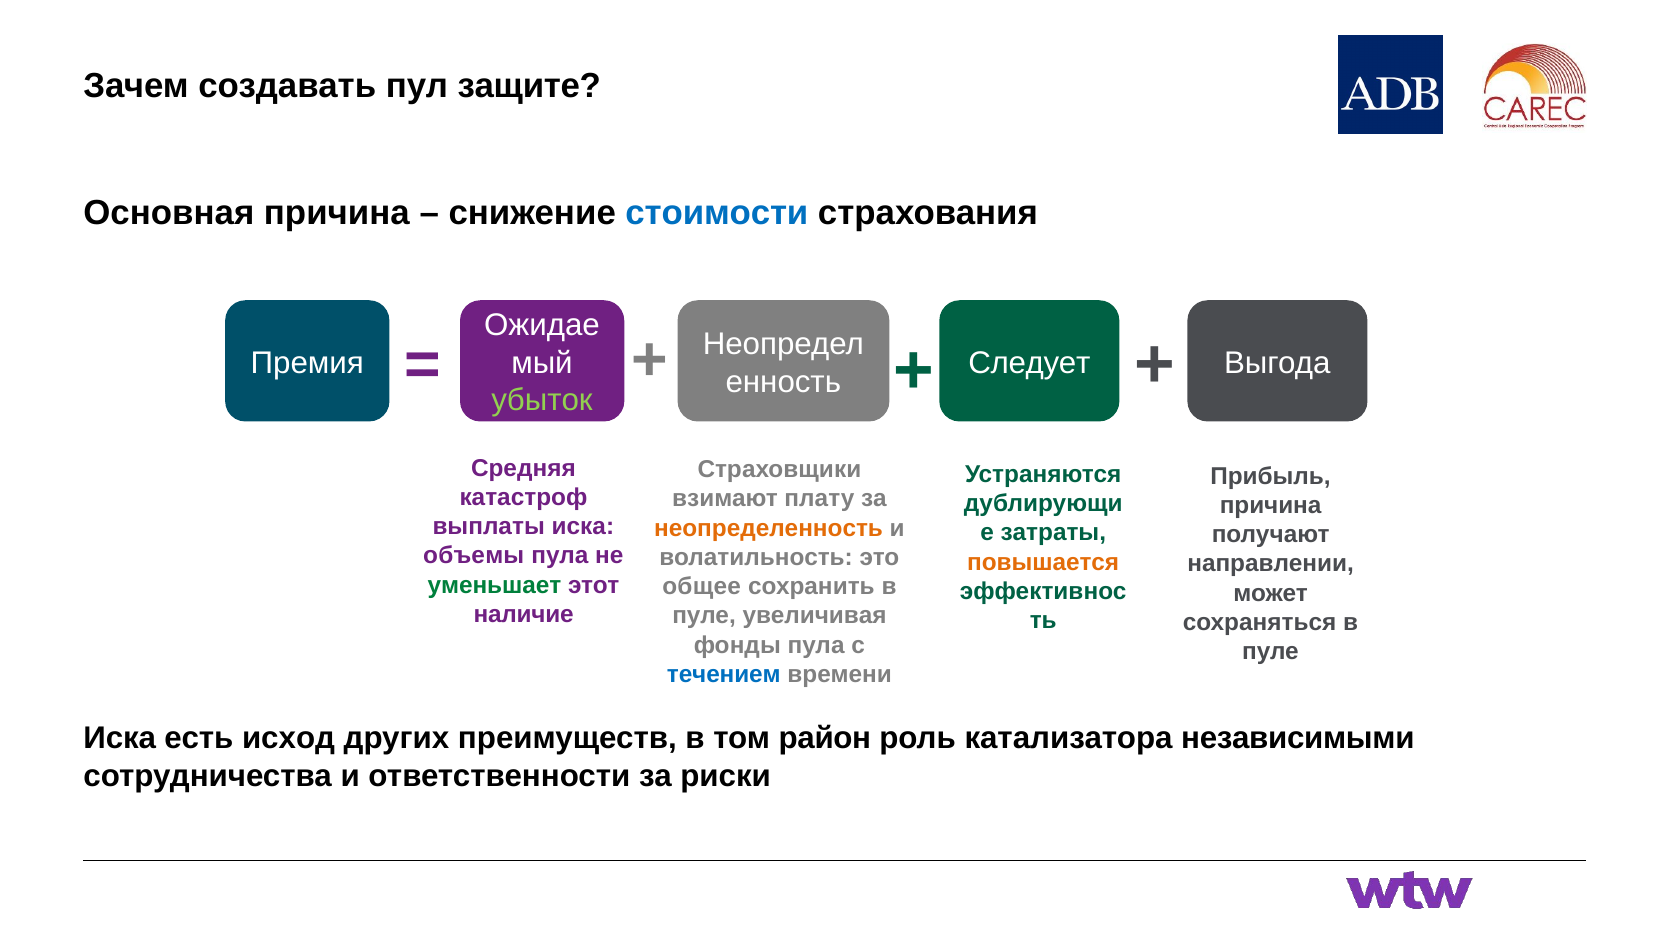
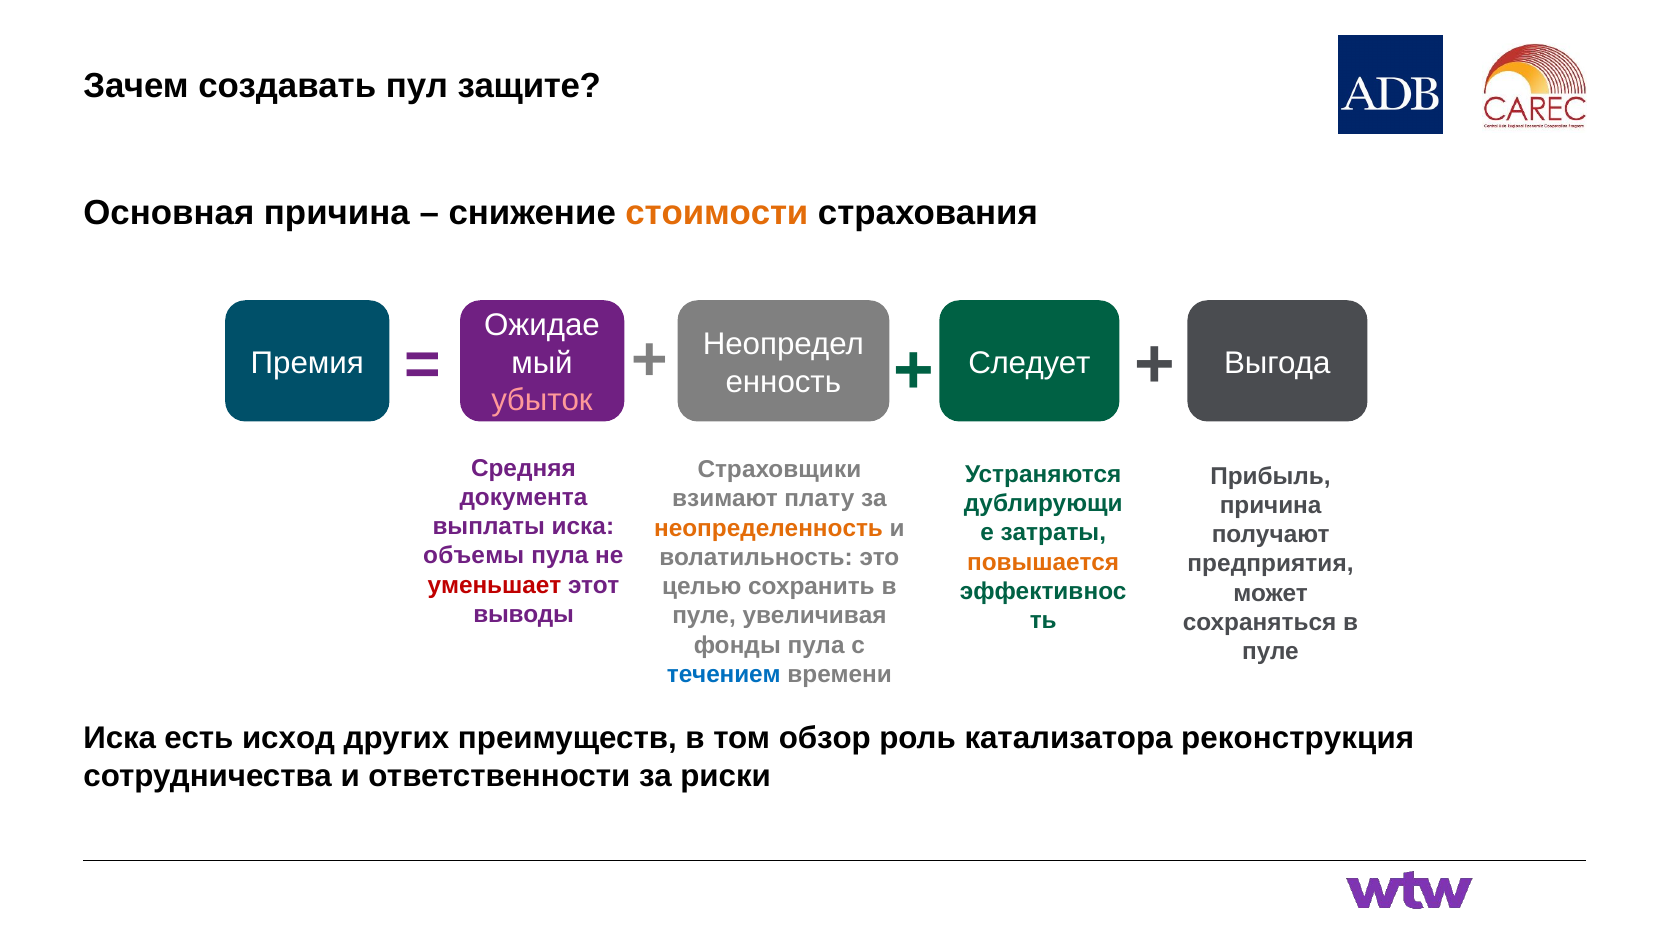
стоимости colour: blue -> orange (717, 213)
убыток colour: light green -> pink (542, 401)
катастроф: катастроф -> документа (523, 498)
направлении: направлении -> предприятия (1270, 564)
уменьшает colour: green -> red (494, 585)
общее: общее -> целью (702, 587)
наличие: наличие -> выводы (524, 615)
район: район -> обзор (825, 738)
независимыми: независимыми -> реконструкция (1298, 738)
